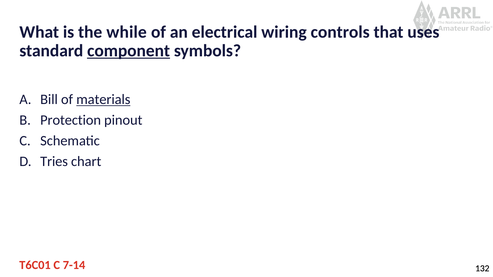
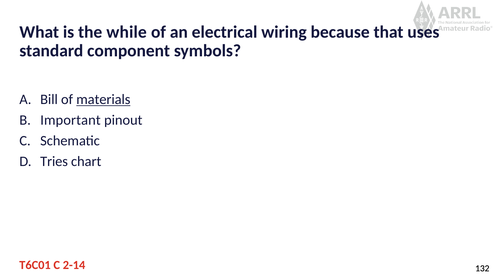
controls: controls -> because (340, 32)
component underline: present -> none (129, 51)
Protection: Protection -> Important (70, 120)
7-14: 7-14 -> 2-14 (74, 266)
